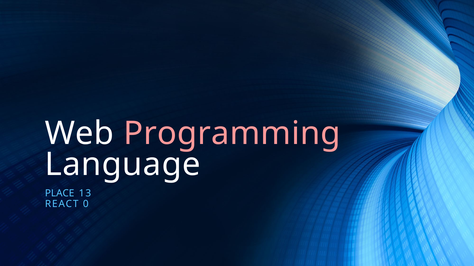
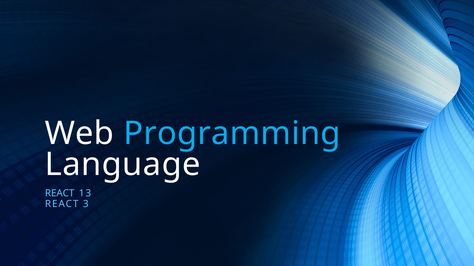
Programming colour: pink -> light blue (232, 134)
PLACE: PLACE -> REACT (60, 194)
0: 0 -> 3 (86, 204)
